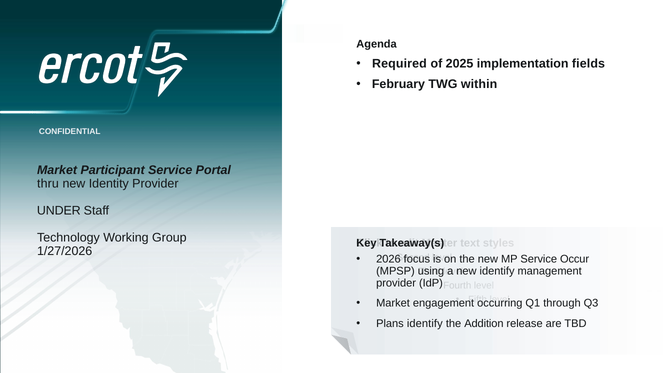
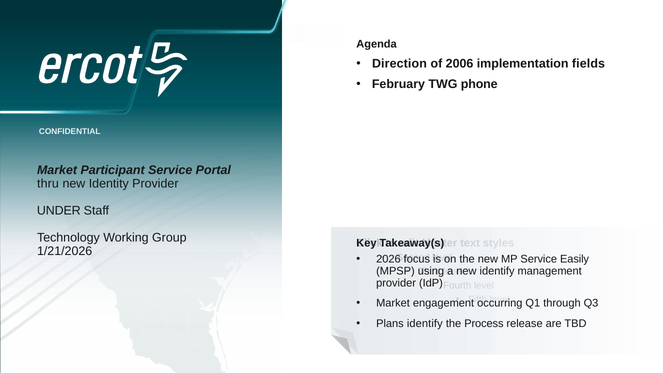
Required: Required -> Direction (399, 64)
2025: 2025 -> 2006 (460, 64)
within: within -> phone (479, 84)
1/27/2026: 1/27/2026 -> 1/21/2026 (65, 251)
Occur: Occur -> Easily (575, 259)
Addition: Addition -> Process (484, 323)
